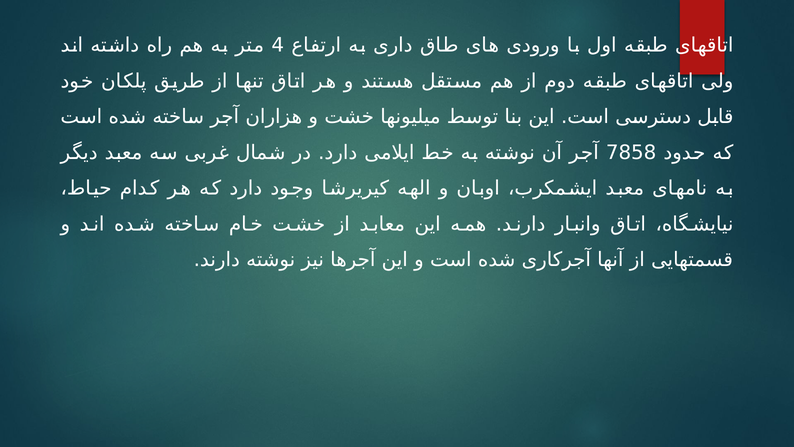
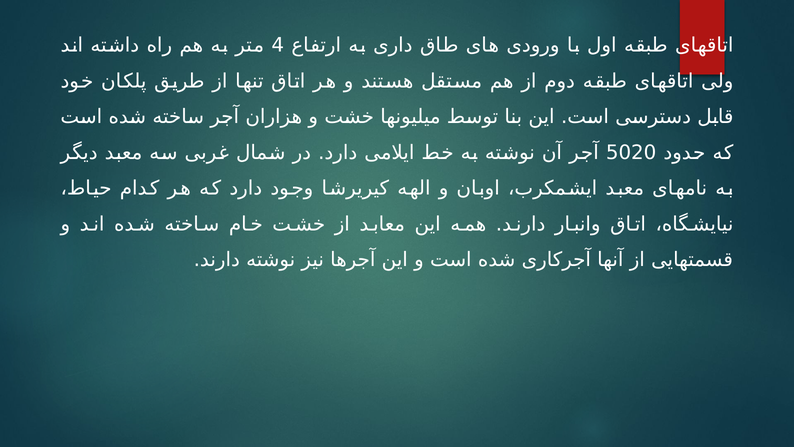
7858: 7858 -> 5020 (631, 152)
